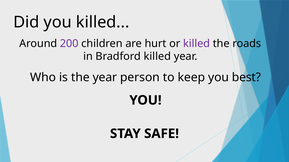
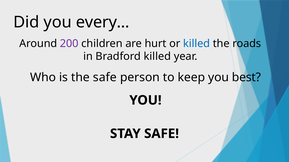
you killed: killed -> every (103, 22)
killed colour: purple -> blue (197, 44)
the year: year -> safe (105, 78)
